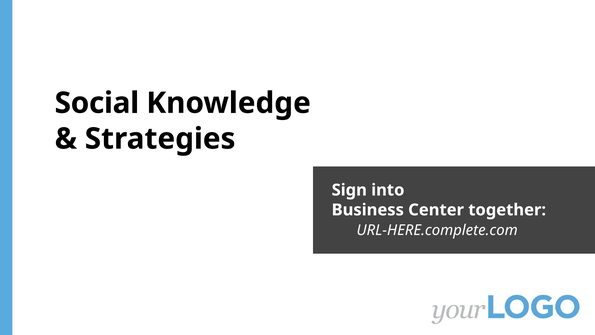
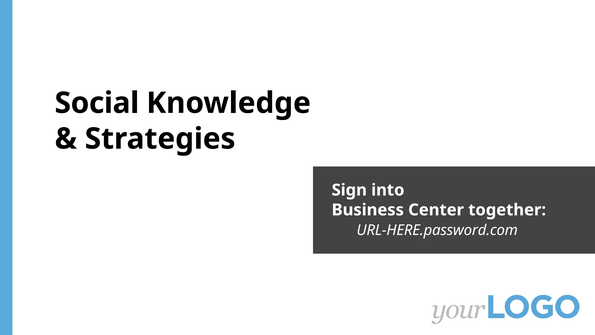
URL-HERE.complete.com: URL-HERE.complete.com -> URL-HERE.password.com (437, 230)
